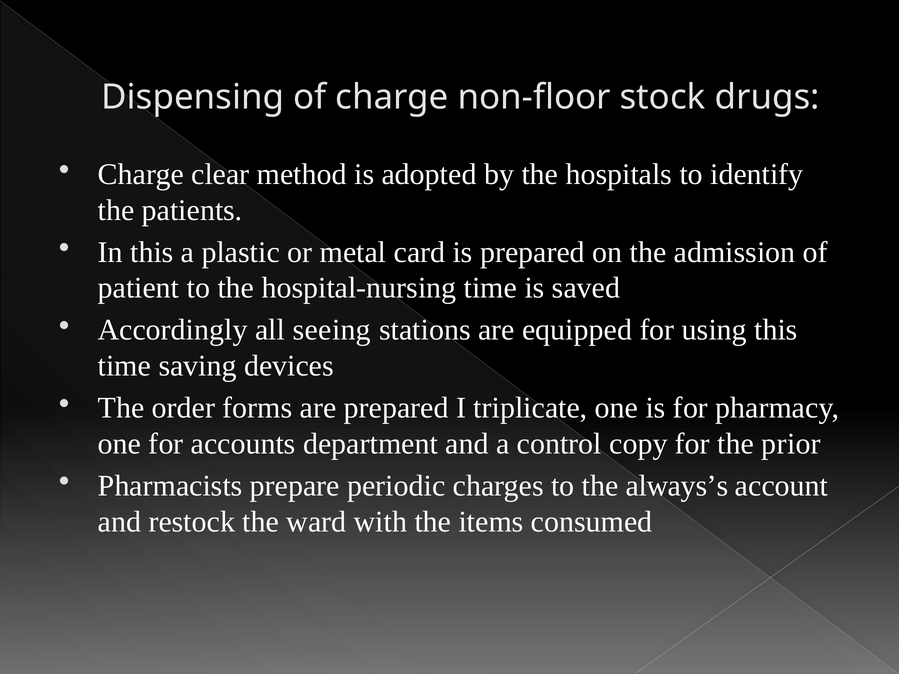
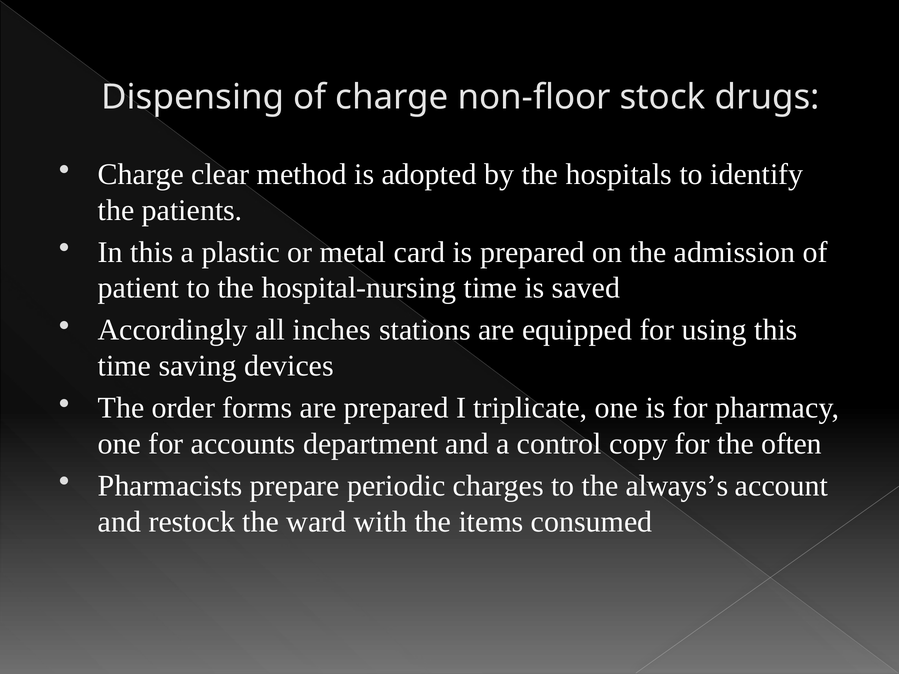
seeing: seeing -> inches (332, 330)
prior: prior -> often (792, 444)
